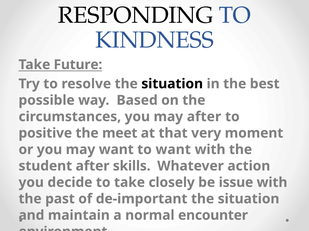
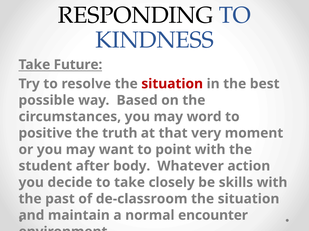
situation colour: black -> red (172, 84)
may after: after -> word (204, 117)
meet: meet -> truth (120, 134)
to want: want -> point (173, 150)
skills: skills -> body (132, 166)
issue: issue -> skills (236, 183)
de-important: de-important -> de-classroom (142, 199)
